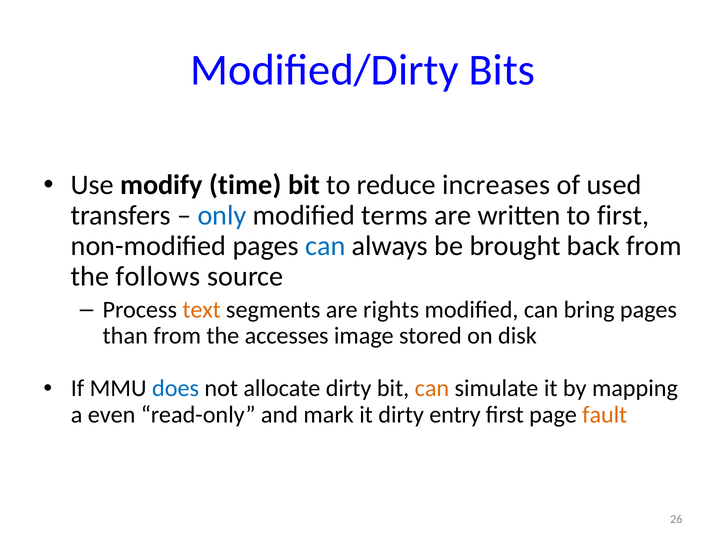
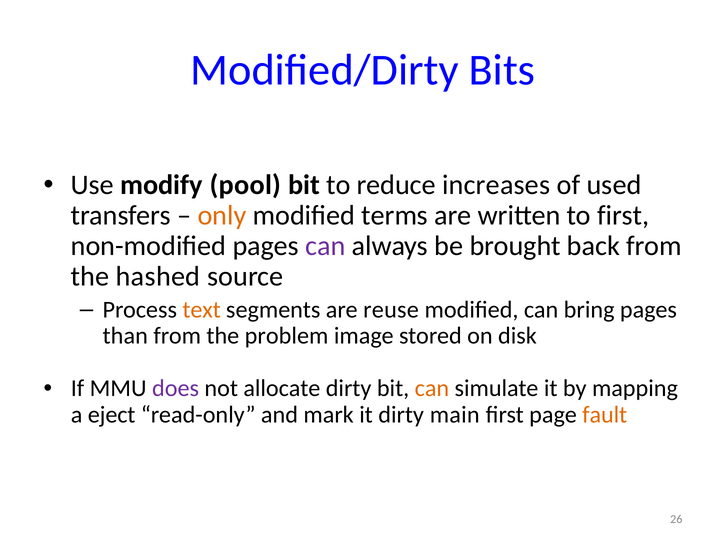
time: time -> pool (245, 185)
only colour: blue -> orange (222, 216)
can colour: blue -> purple (325, 246)
follows: follows -> hashed (158, 277)
rights: rights -> reuse (391, 310)
accesses: accesses -> problem (287, 336)
does colour: blue -> purple (176, 389)
even: even -> eject (112, 415)
entry: entry -> main (455, 415)
